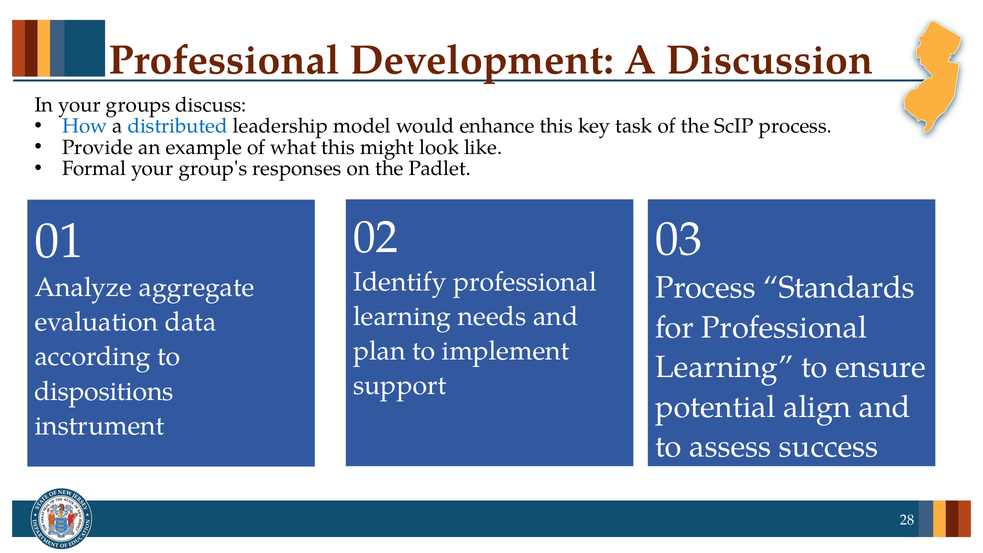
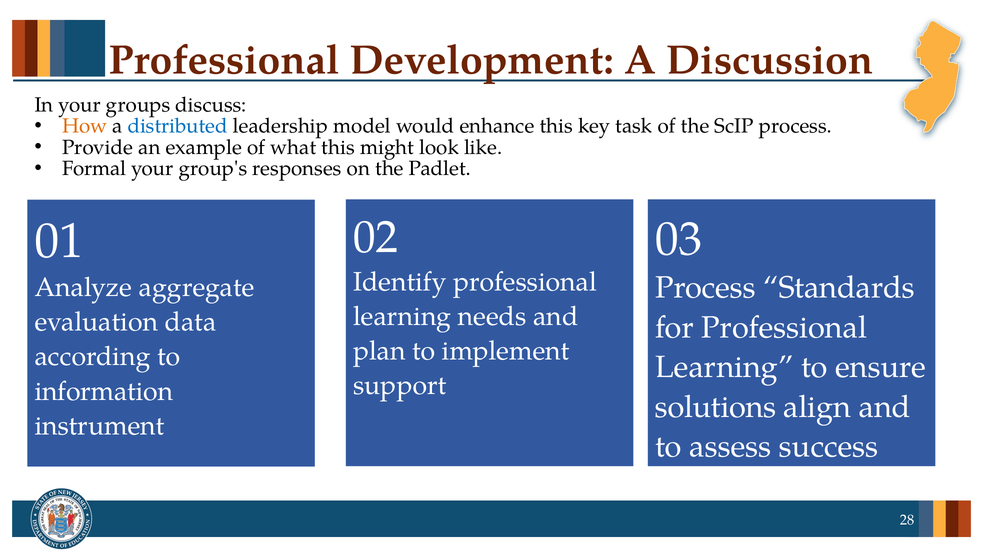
How colour: blue -> orange (85, 126)
dispositions: dispositions -> information (104, 391)
potential: potential -> solutions (716, 407)
